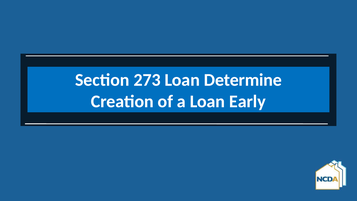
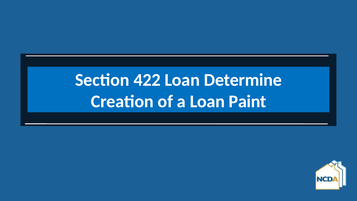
273: 273 -> 422 (147, 80)
Early: Early -> Paint (248, 101)
